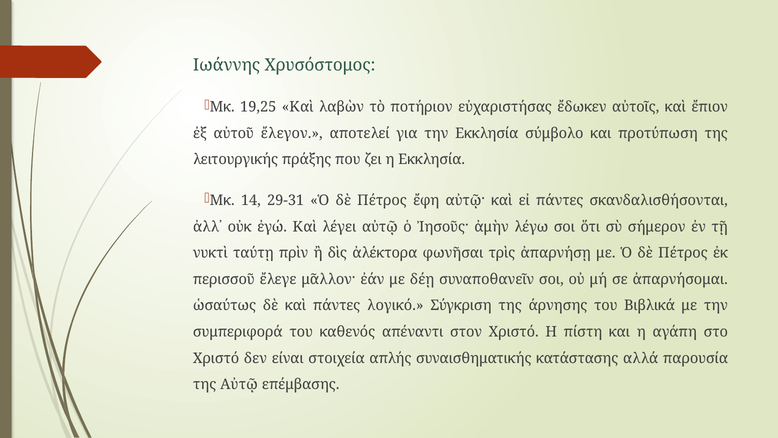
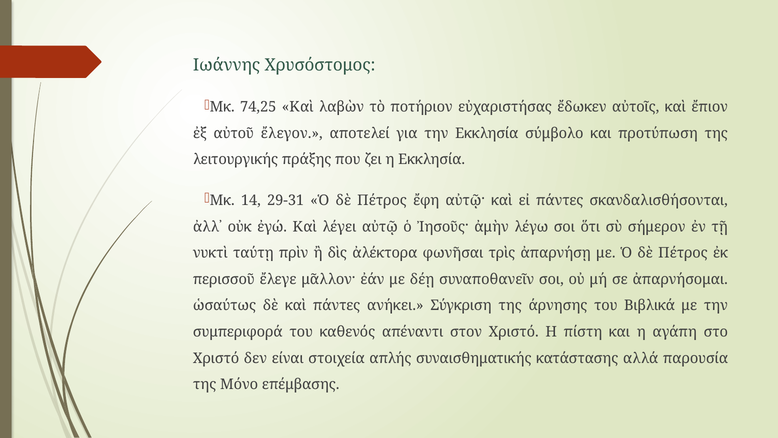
19,25: 19,25 -> 74,25 (258, 107)
λογικό: λογικό -> ανήκει (395, 305)
της Αὐτῷ: Αὐτῷ -> Μόνο (239, 384)
